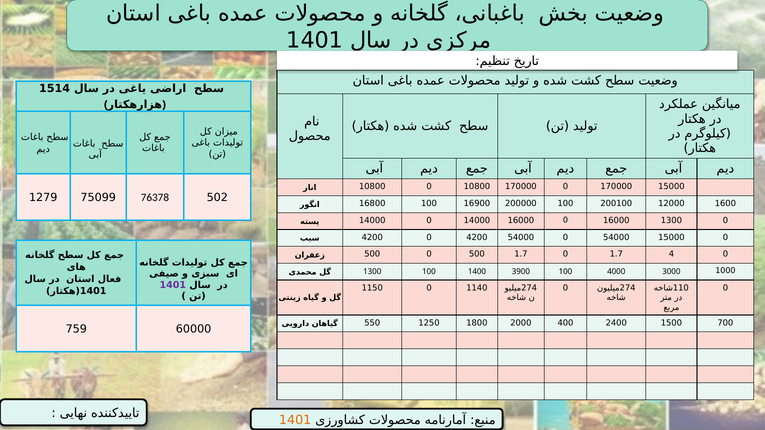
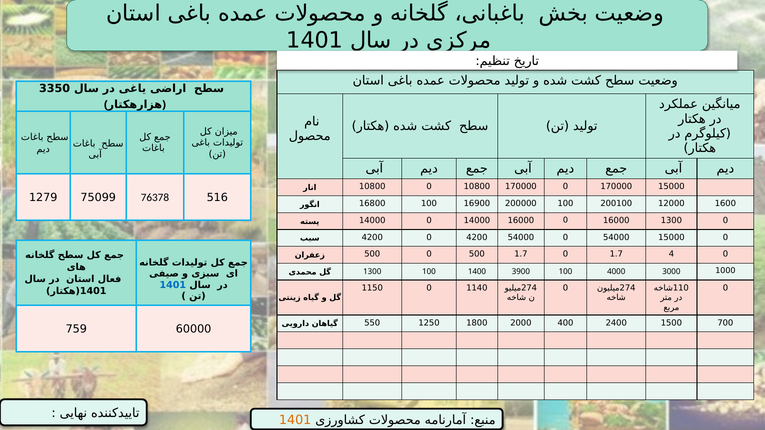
1514: 1514 -> 3350 (55, 89)
502: 502 -> 516 (217, 198)
1401 colour: purple -> blue (173, 285)
